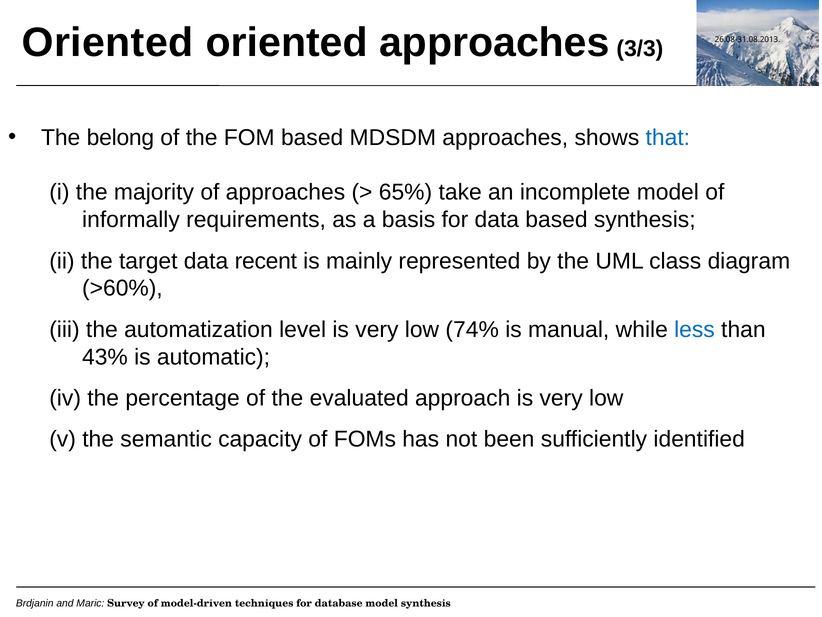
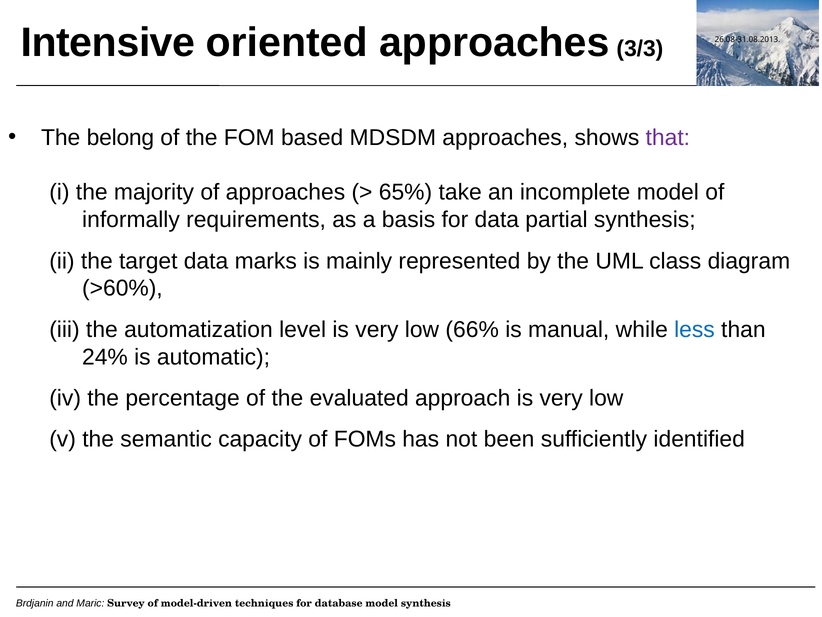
Oriented: Oriented -> Intensive (108, 43)
that colour: blue -> purple (668, 137)
data based: based -> partial (556, 220)
recent: recent -> marks (266, 261)
74%: 74% -> 66% (472, 329)
43%: 43% -> 24% (105, 357)
